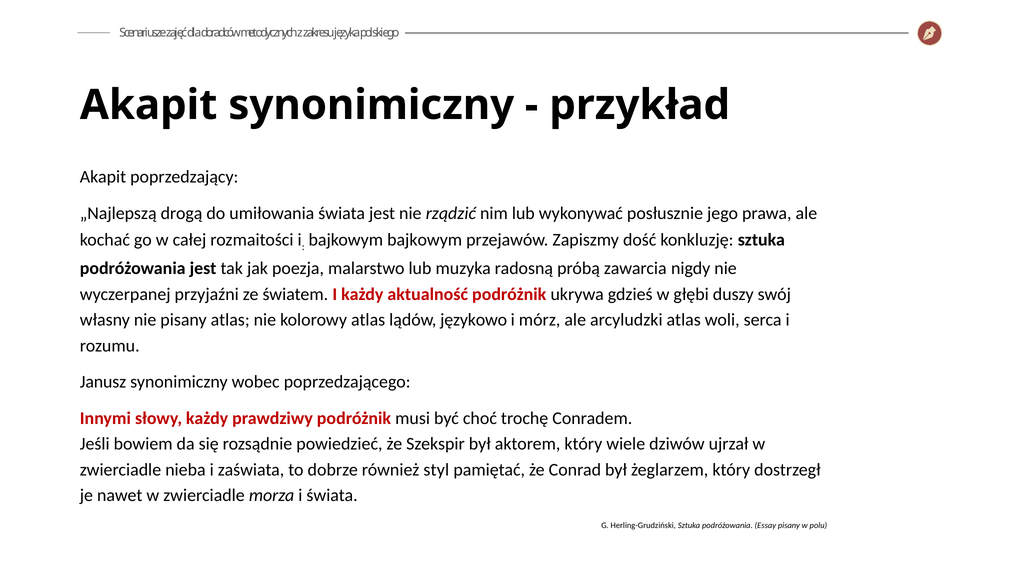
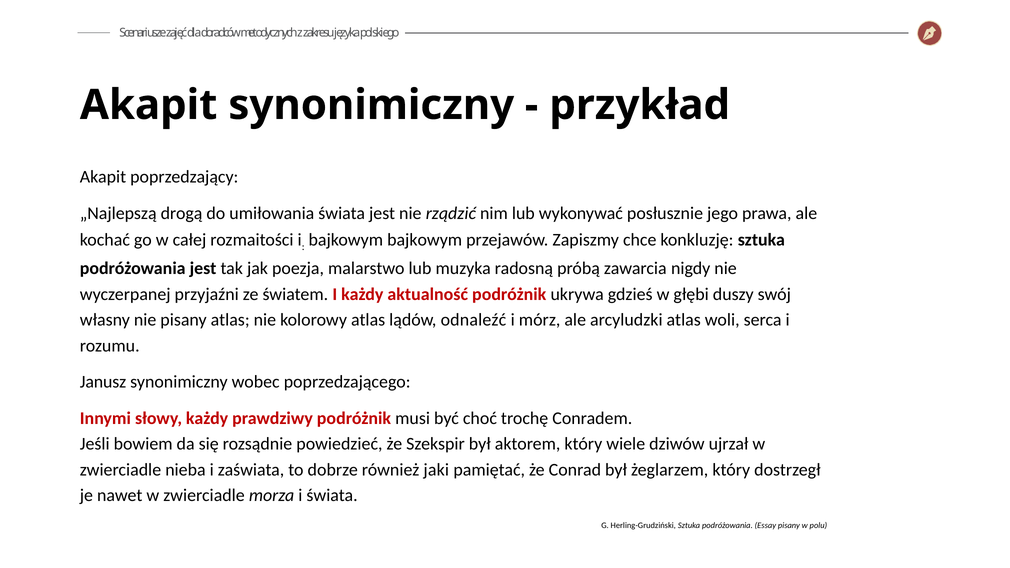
dość: dość -> chce (640, 240)
językowo: językowo -> odnaleźć (473, 320)
styl: styl -> jaki (436, 470)
